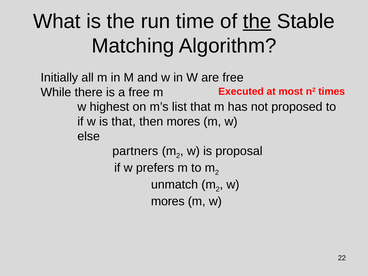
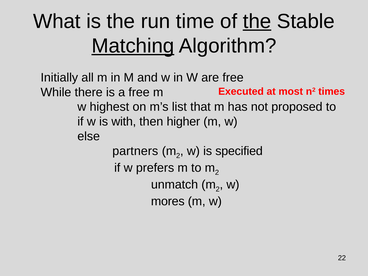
Matching underline: none -> present (133, 46)
is that: that -> with (124, 122)
then mores: mores -> higher (183, 122)
proposal: proposal -> specified (239, 151)
